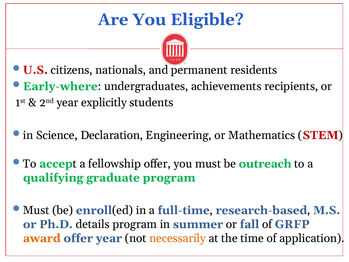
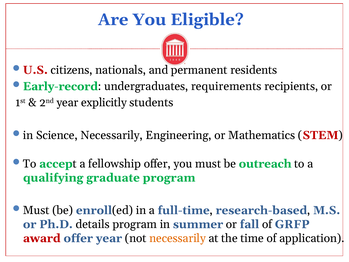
Early-where: Early-where -> Early-record (60, 86)
achievements: achievements -> requirements (226, 86)
Science Declaration: Declaration -> Necessarily (112, 135)
award colour: orange -> red (42, 238)
